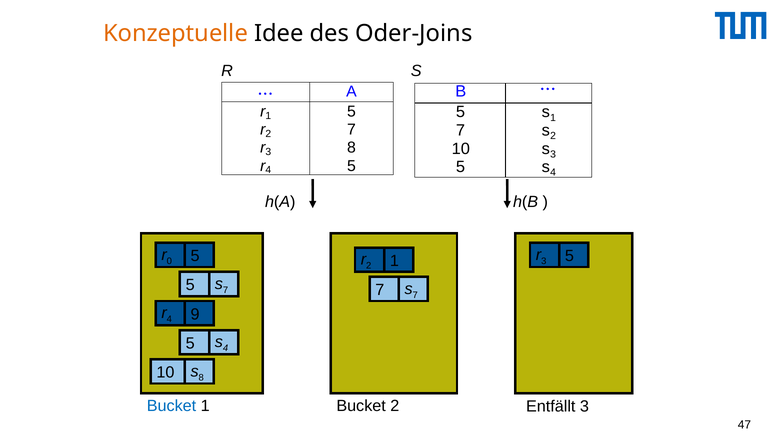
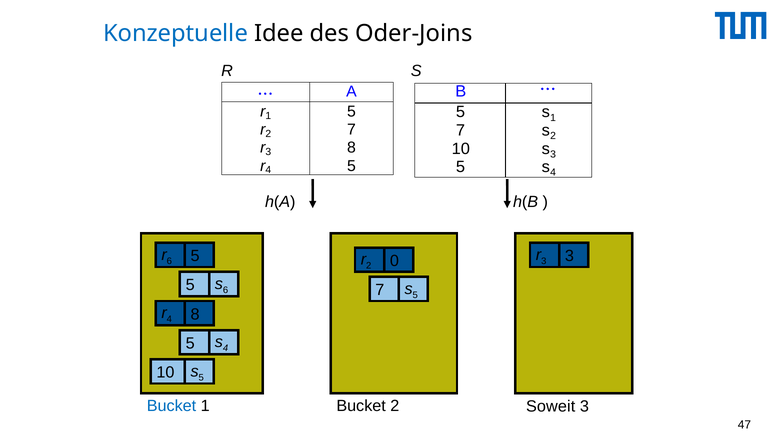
Konzeptuelle colour: orange -> blue (176, 33)
r 0: 0 -> 6 (169, 261)
r 3 5: 5 -> 3 (569, 256)
2 1: 1 -> 0 (394, 261)
7: 7 -> 6 (225, 291)
7: 7 -> 5 (415, 295)
9: 9 -> 8 (195, 315)
10 s 8: 8 -> 5 (201, 378)
Entfällt: Entfällt -> Soweit (551, 407)
